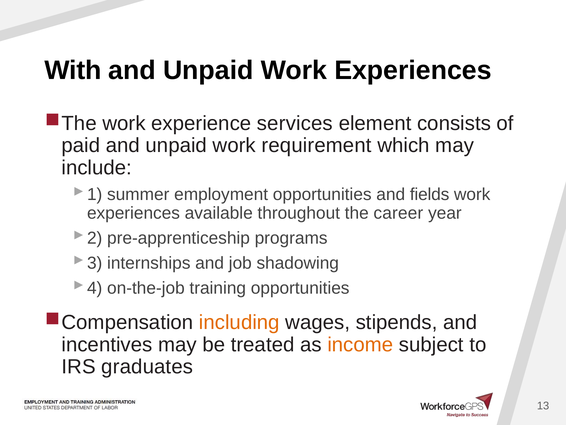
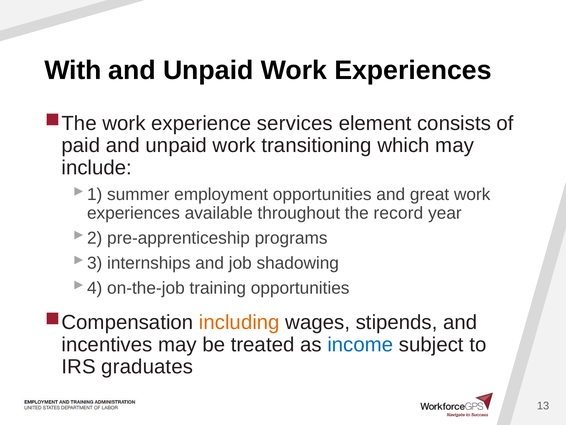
requirement: requirement -> transitioning (317, 145)
fields: fields -> great (430, 194)
career: career -> record (398, 213)
income colour: orange -> blue (360, 344)
